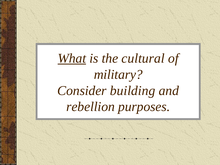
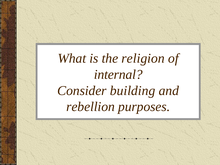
What underline: present -> none (72, 58)
cultural: cultural -> religion (143, 58)
military: military -> internal (118, 74)
